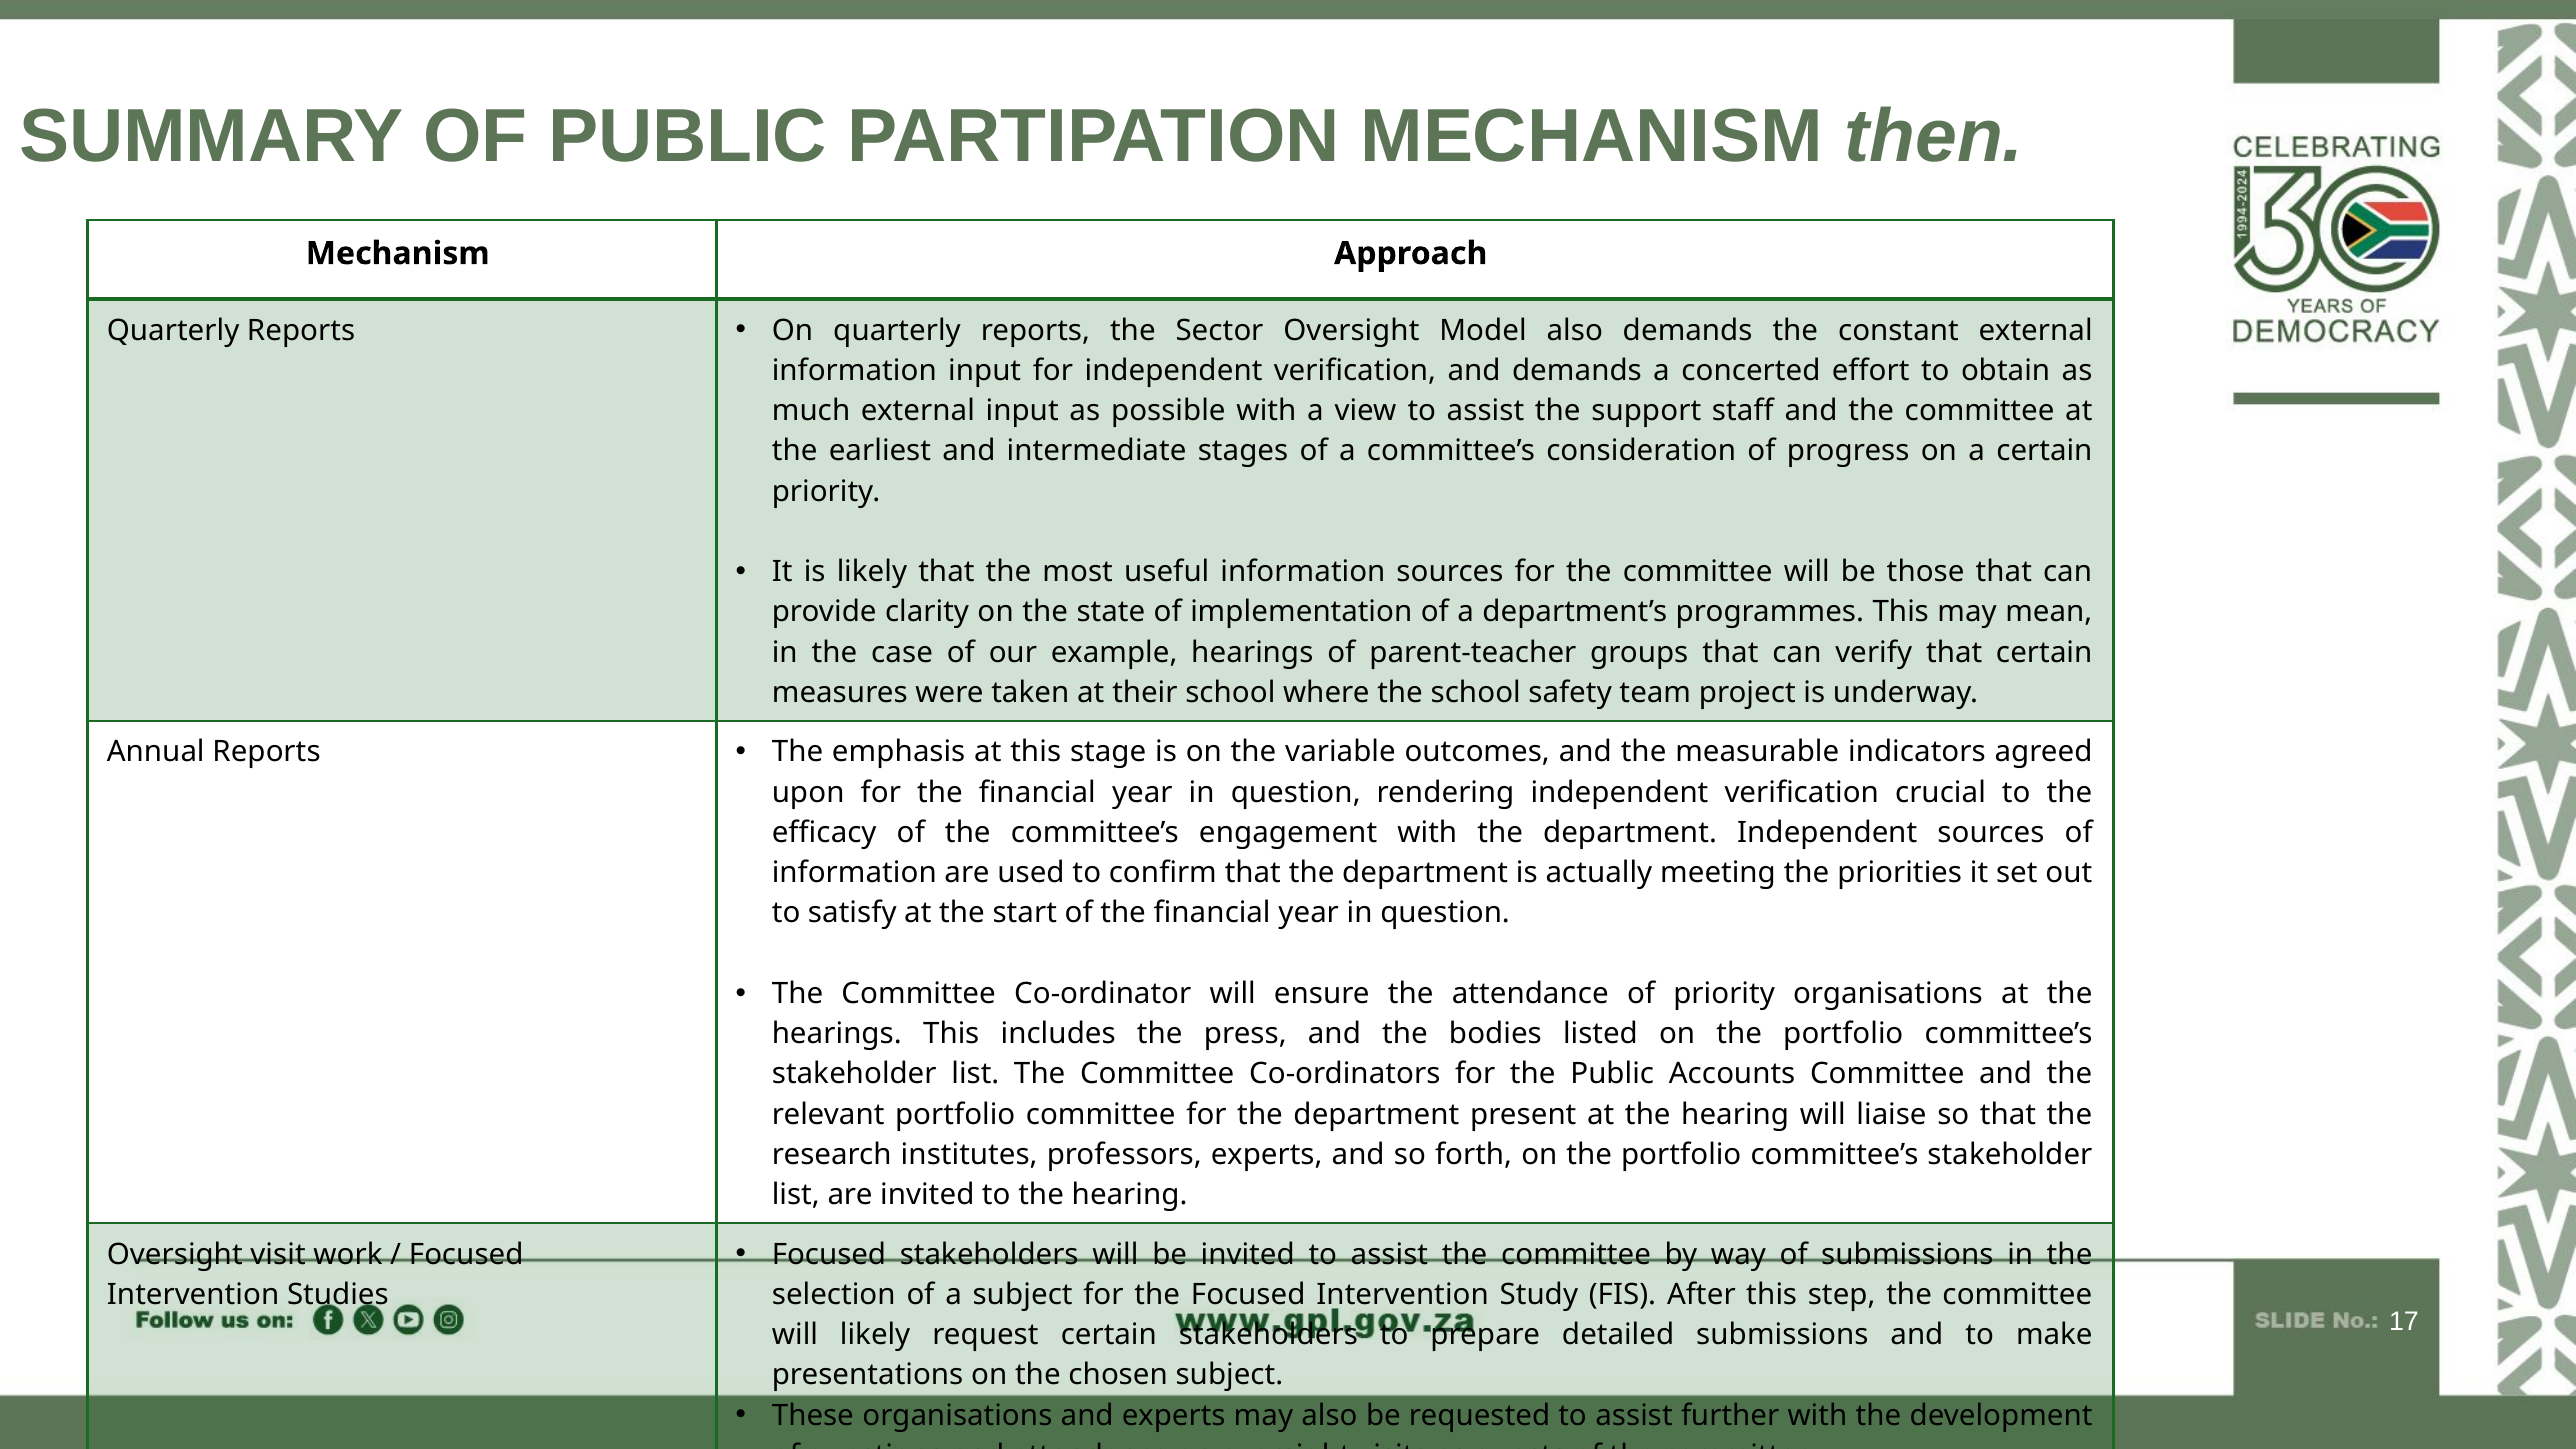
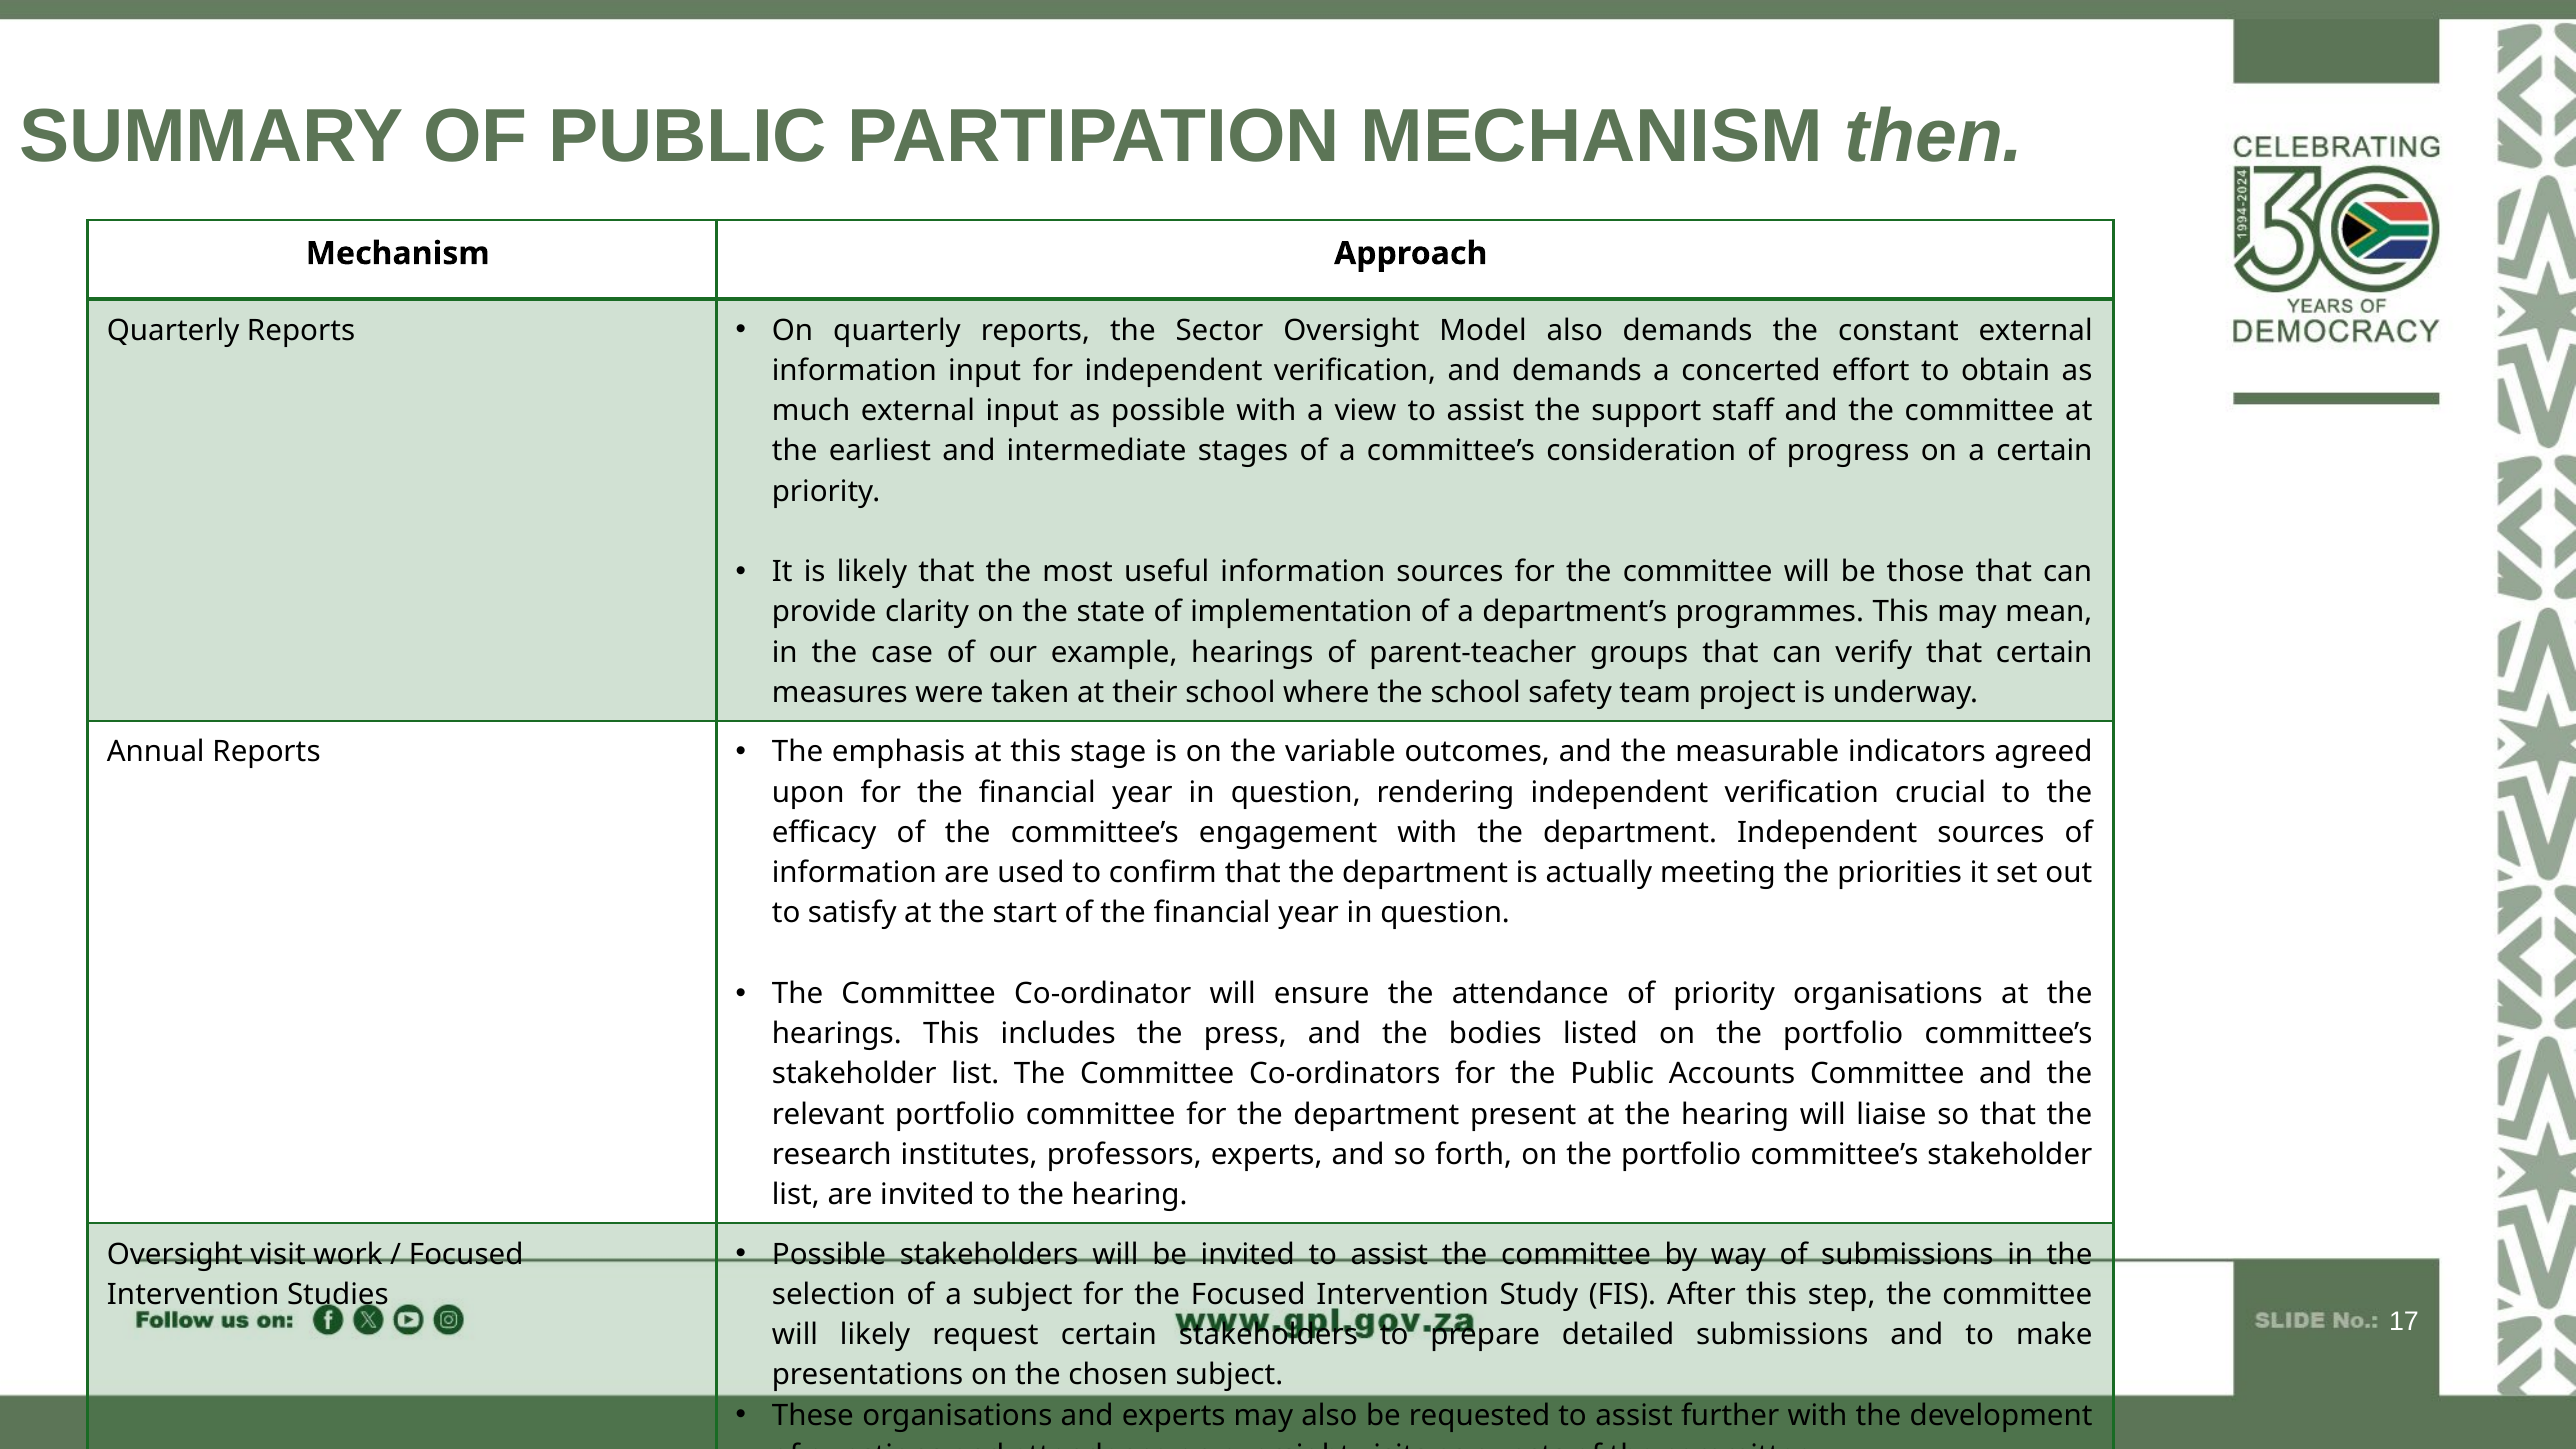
Focused: Focused -> Possible (829, 1254)
